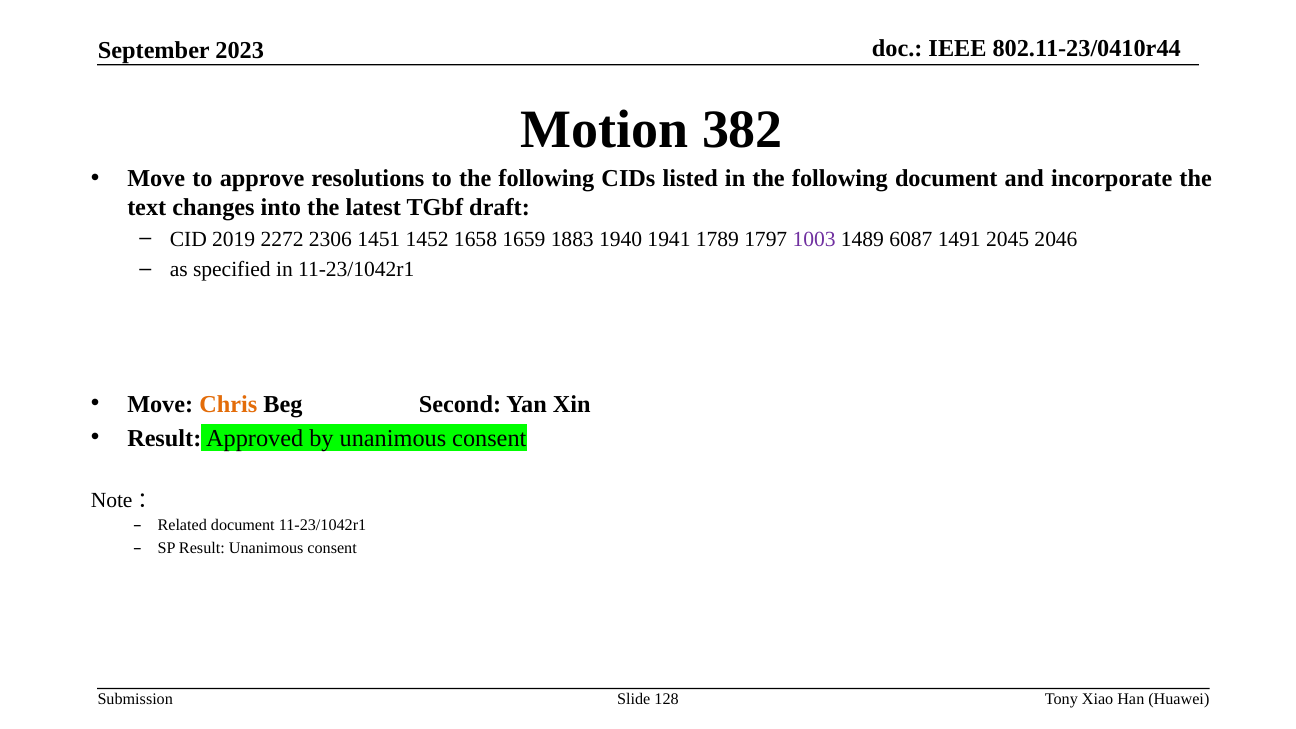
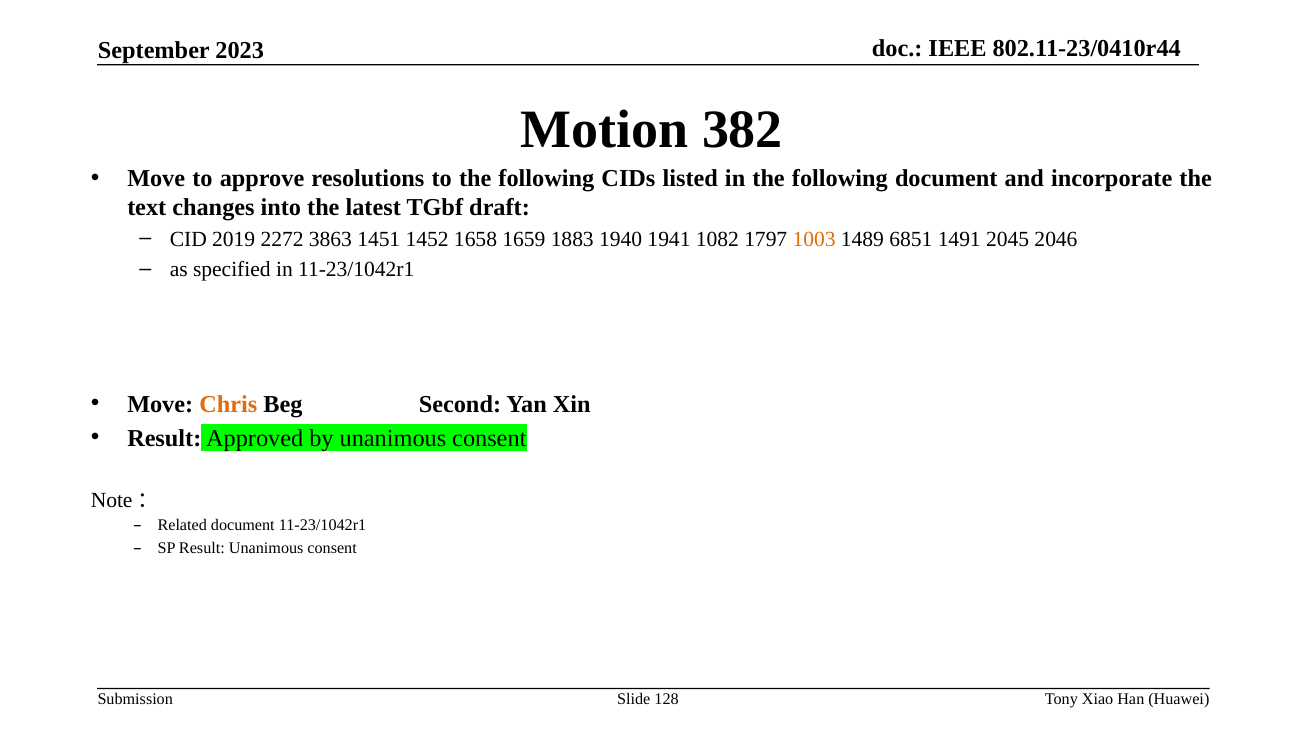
2306: 2306 -> 3863 (330, 239)
1789: 1789 -> 1082 (717, 239)
1003 colour: purple -> orange (814, 239)
6087: 6087 -> 6851 (911, 239)
